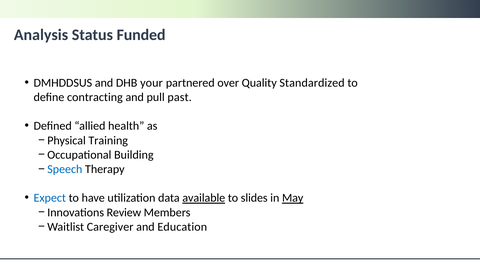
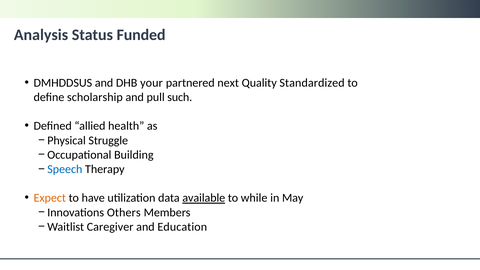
over: over -> next (228, 83)
contracting: contracting -> scholarship (95, 97)
past: past -> such (180, 97)
Training: Training -> Struggle (108, 140)
Expect colour: blue -> orange (50, 198)
slides: slides -> while (254, 198)
May underline: present -> none (293, 198)
Review: Review -> Others (124, 212)
